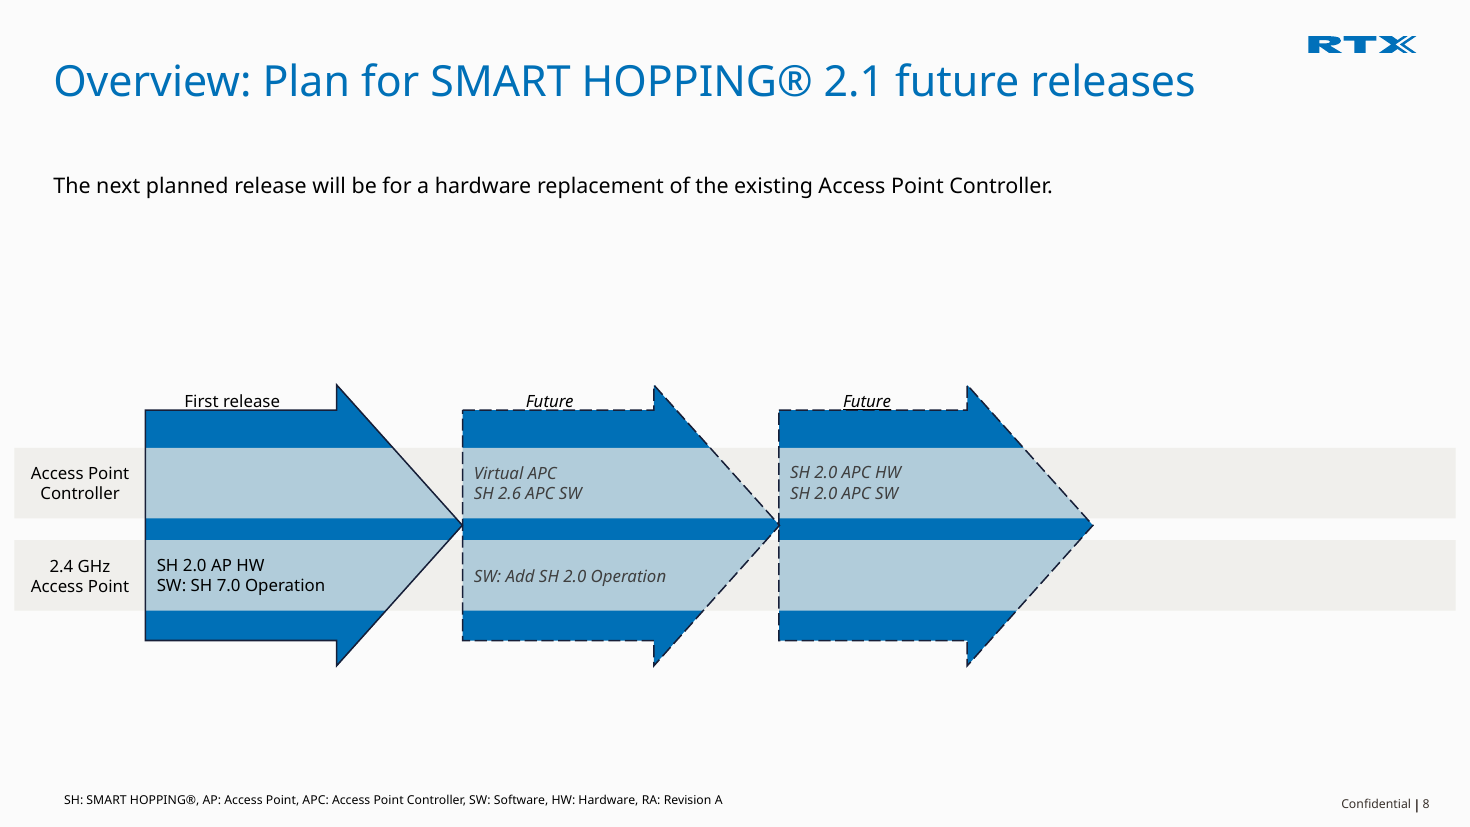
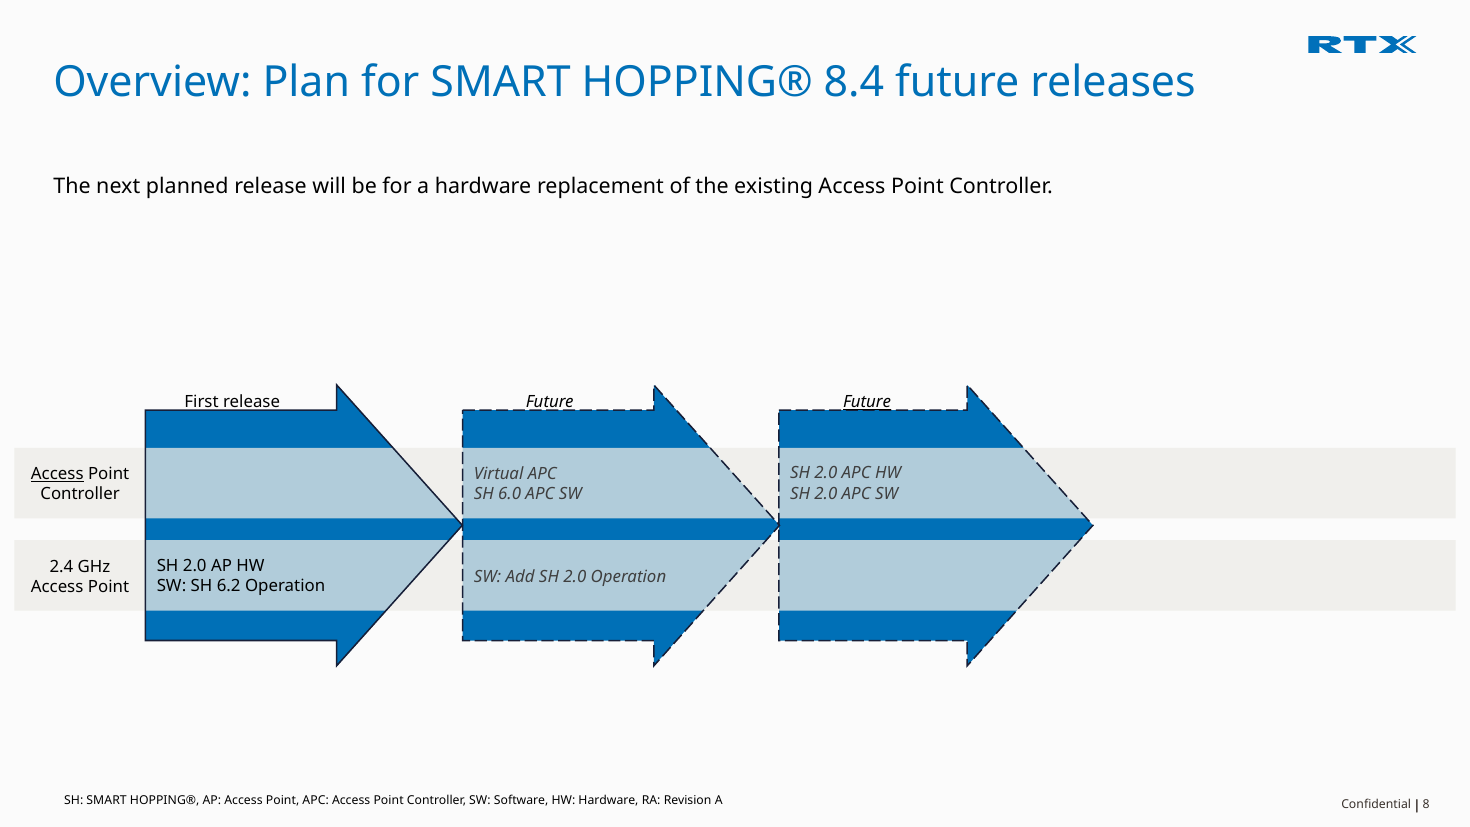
2.1: 2.1 -> 8.4 (854, 82)
Access underline: none -> present (57, 474)
2.6: 2.6 -> 6.0 (510, 494)
7.0: 7.0 -> 6.2 (229, 586)
